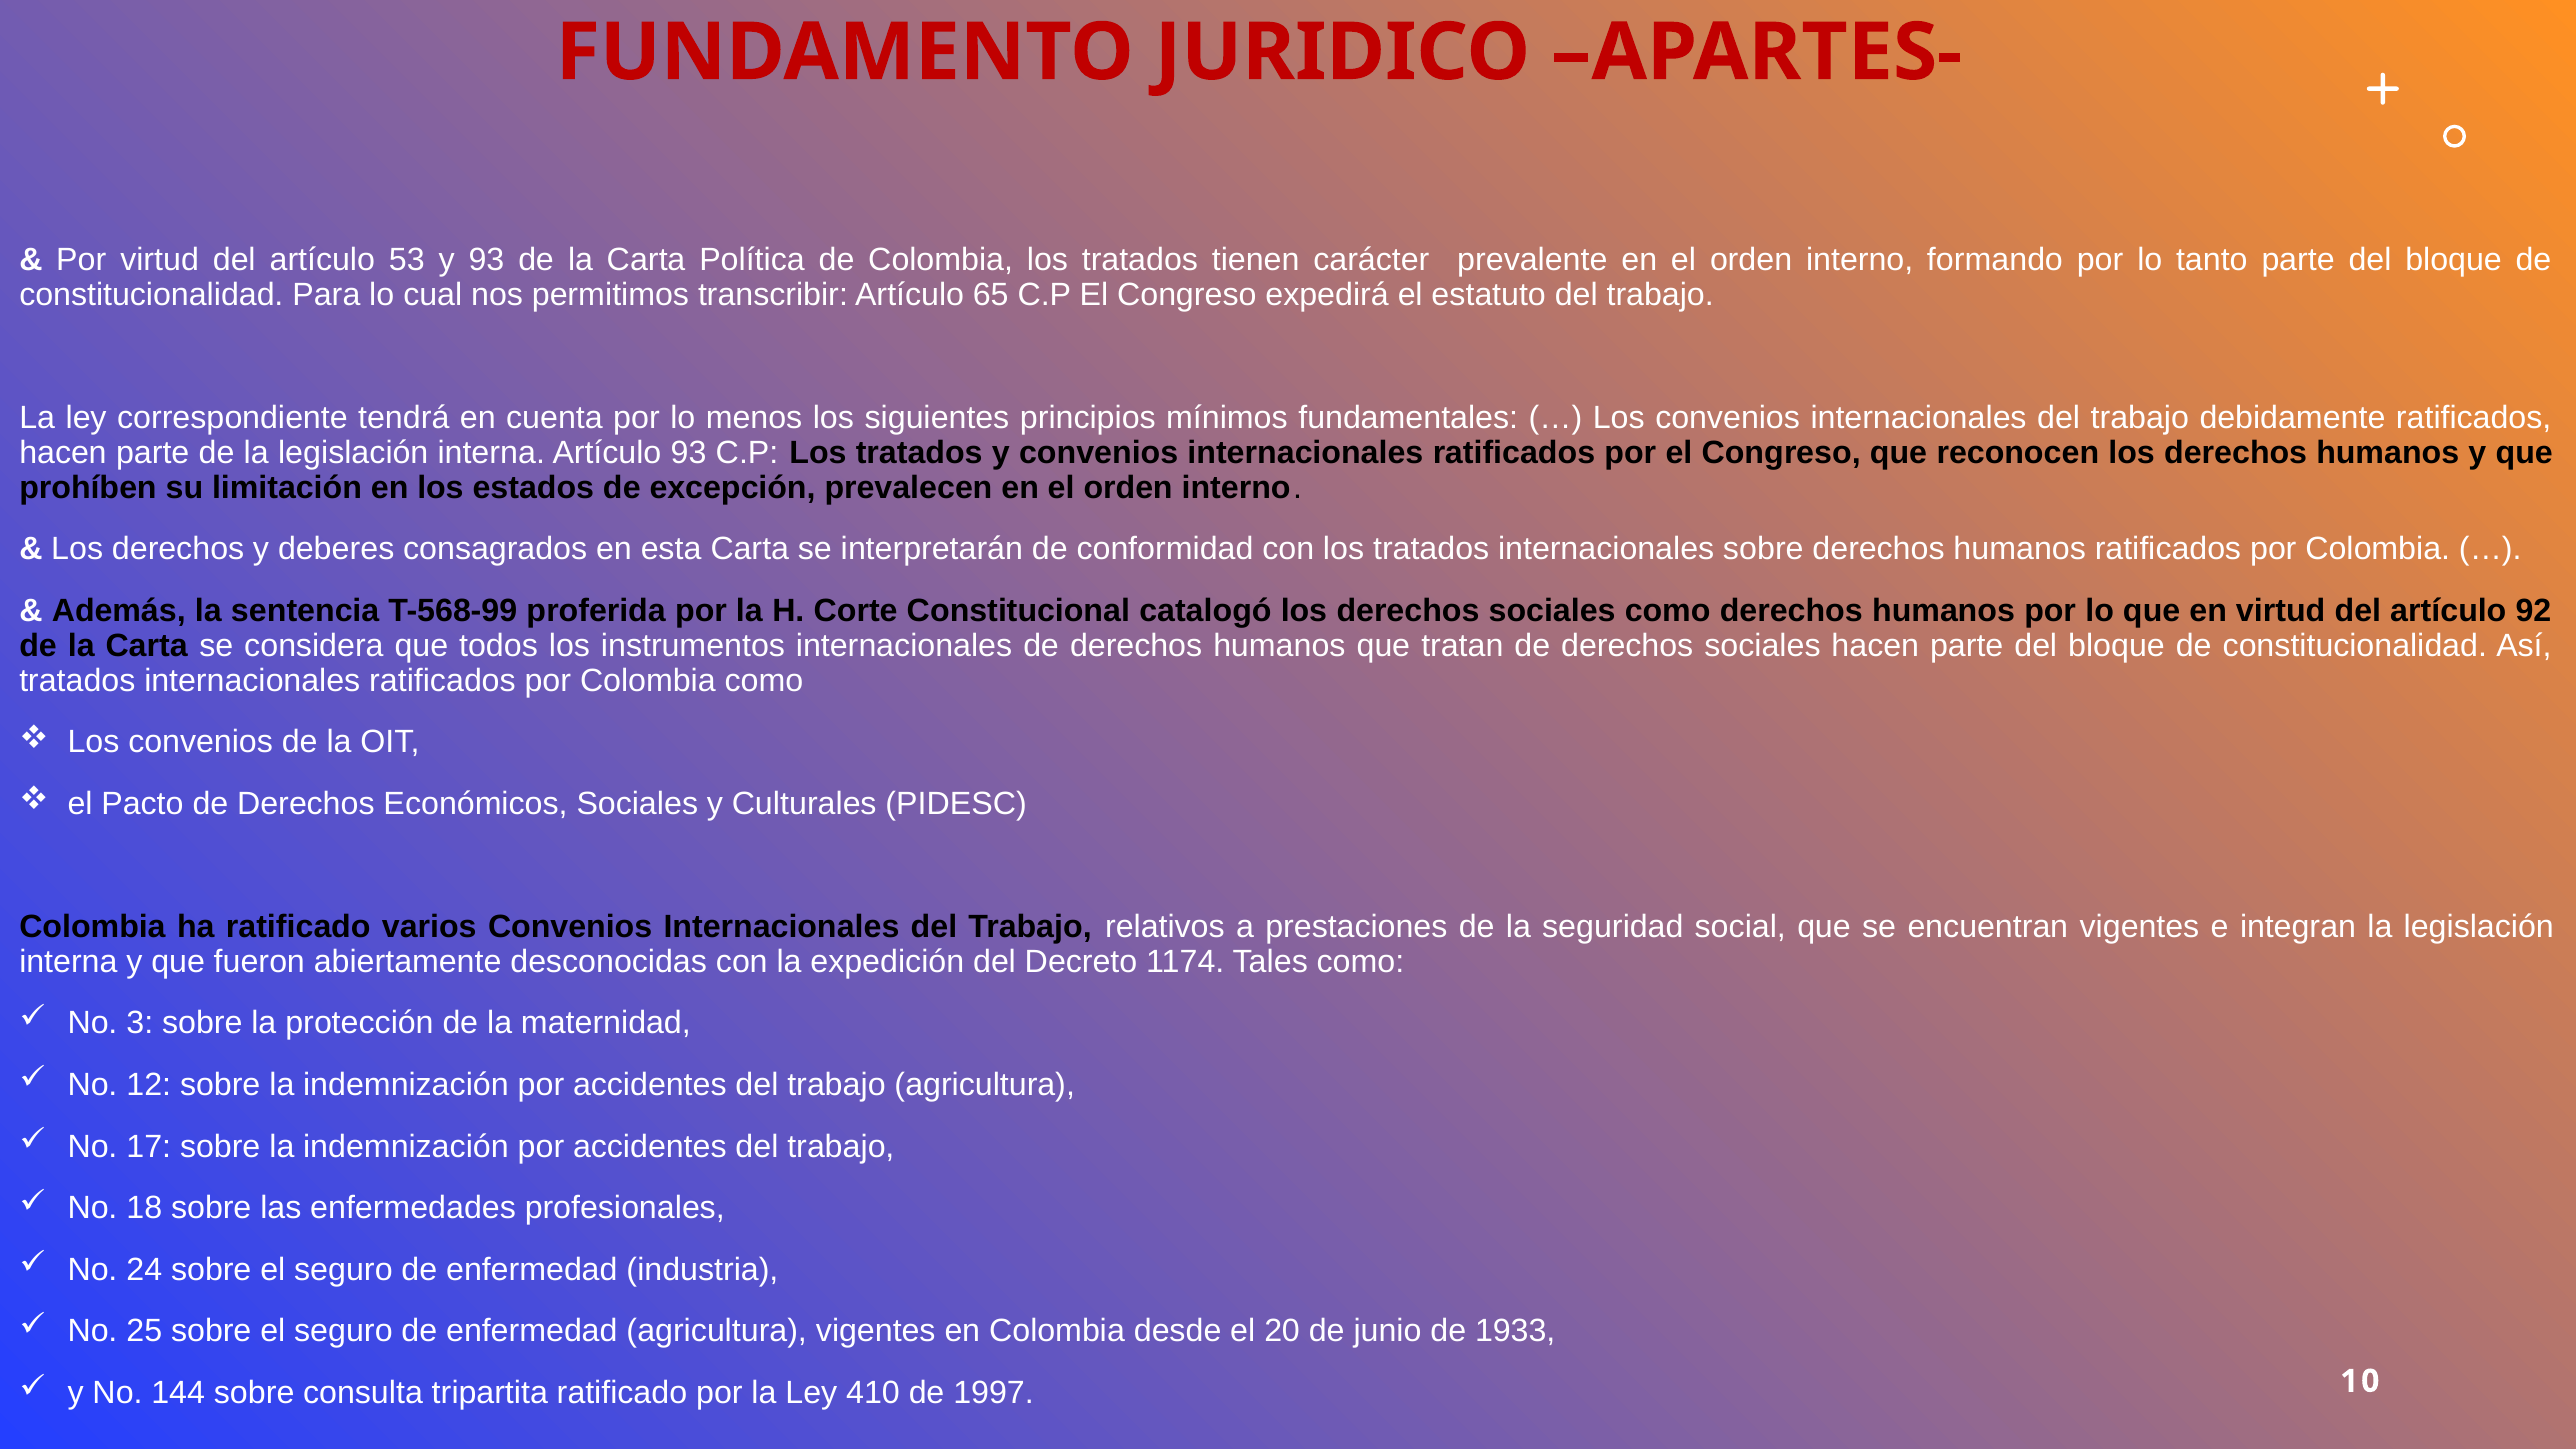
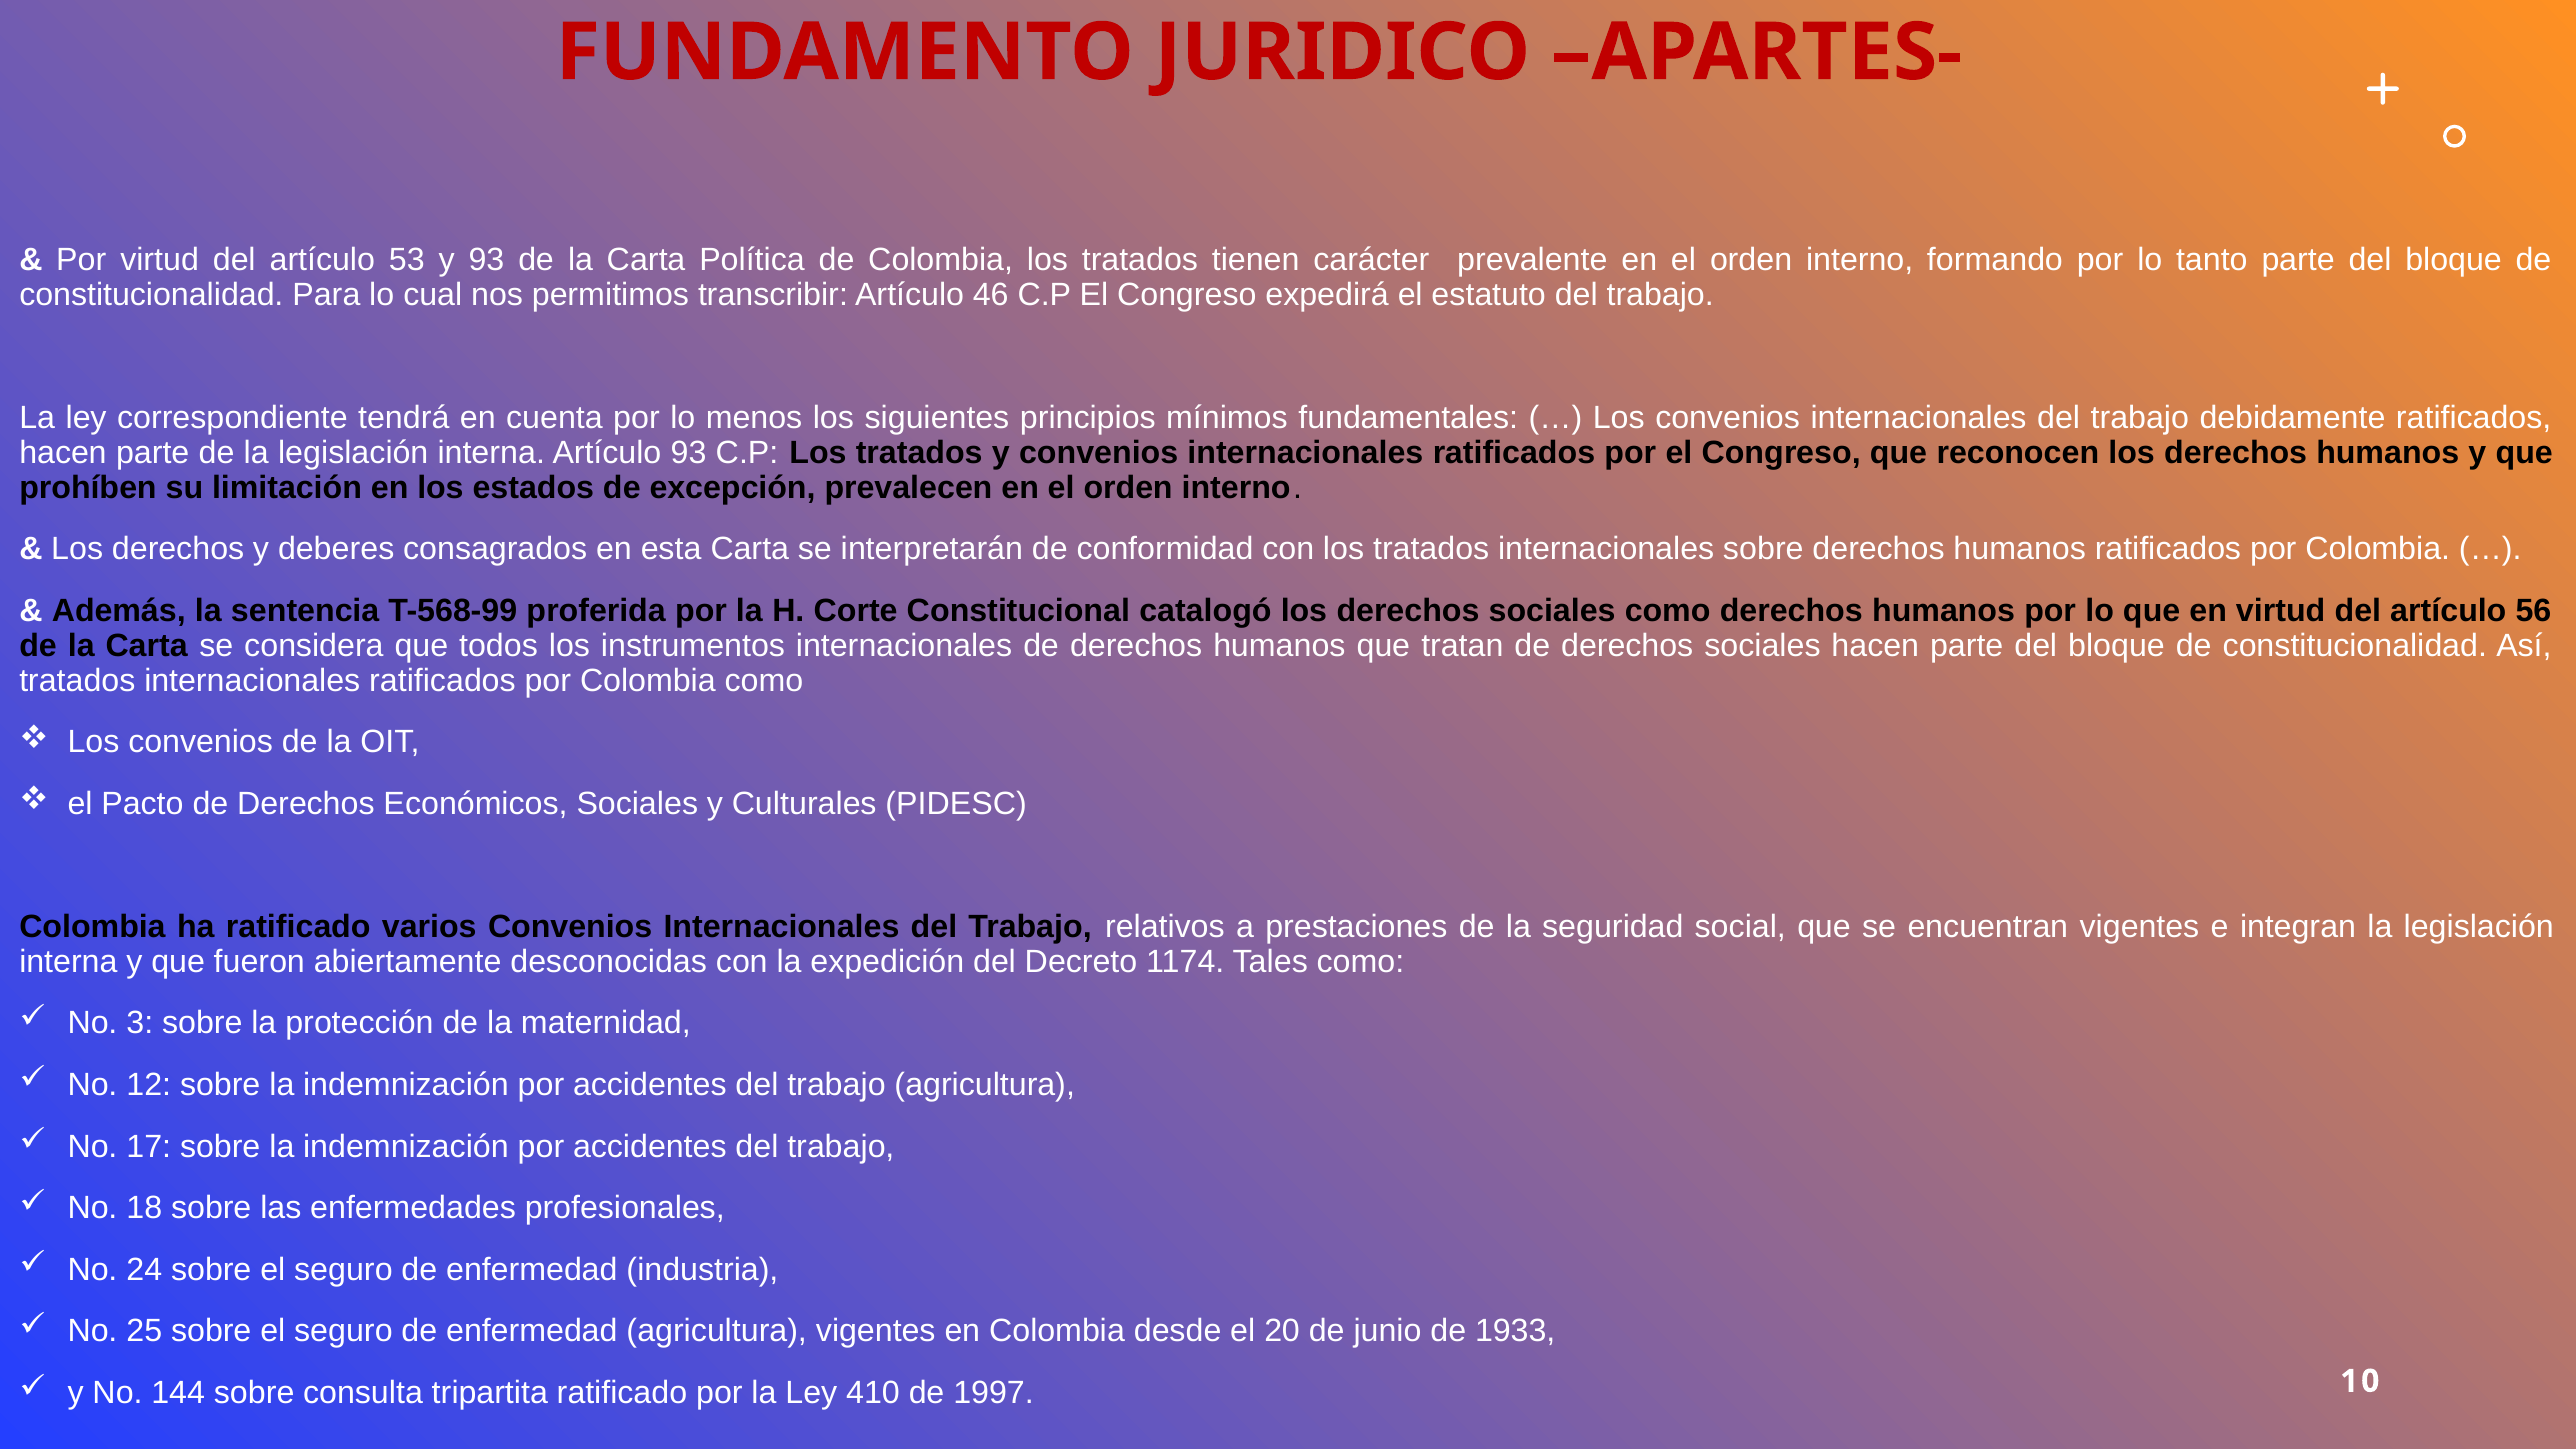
65: 65 -> 46 (991, 295)
92: 92 -> 56 (2533, 611)
